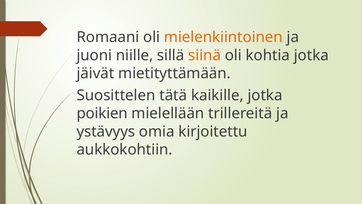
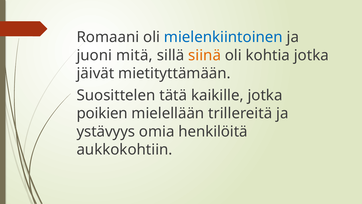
mielenkiintoinen colour: orange -> blue (223, 37)
niille: niille -> mitä (134, 55)
kirjoitettu: kirjoitettu -> henkilöitä (213, 131)
